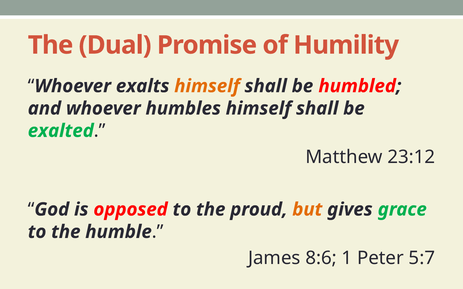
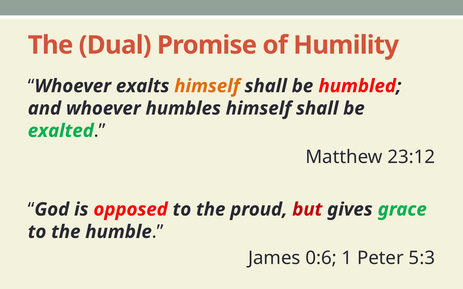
but colour: orange -> red (307, 210)
8:6: 8:6 -> 0:6 (321, 258)
5:7: 5:7 -> 5:3 (422, 258)
